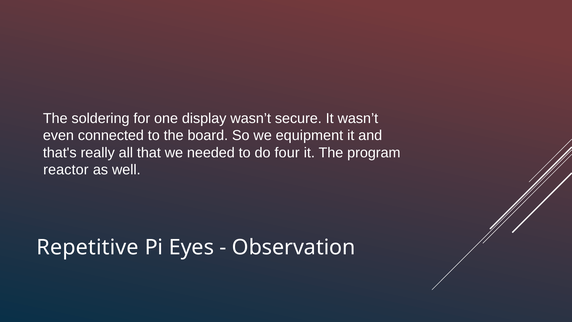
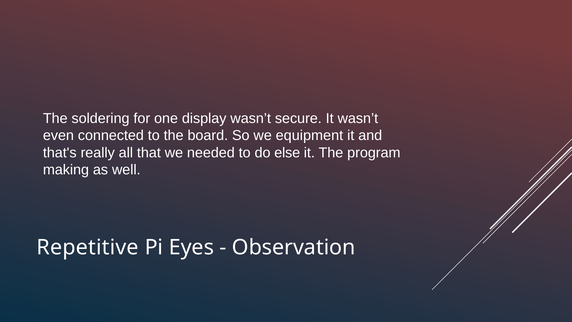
four: four -> else (287, 153)
reactor: reactor -> making (66, 170)
